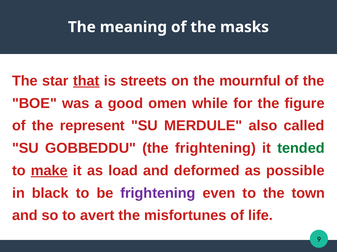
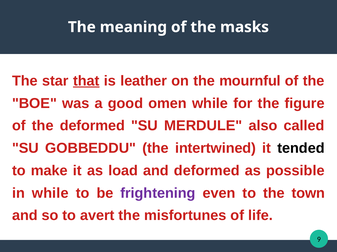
streets: streets -> leather (144, 81)
the represent: represent -> deformed (92, 126)
the frightening: frightening -> intertwined (216, 149)
tended colour: green -> black (301, 149)
make underline: present -> none (49, 171)
in black: black -> while (50, 194)
